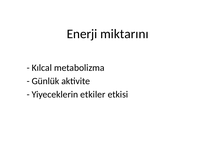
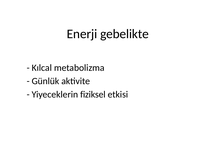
miktarını: miktarını -> gebelikte (124, 34)
etkiler: etkiler -> fiziksel (93, 95)
